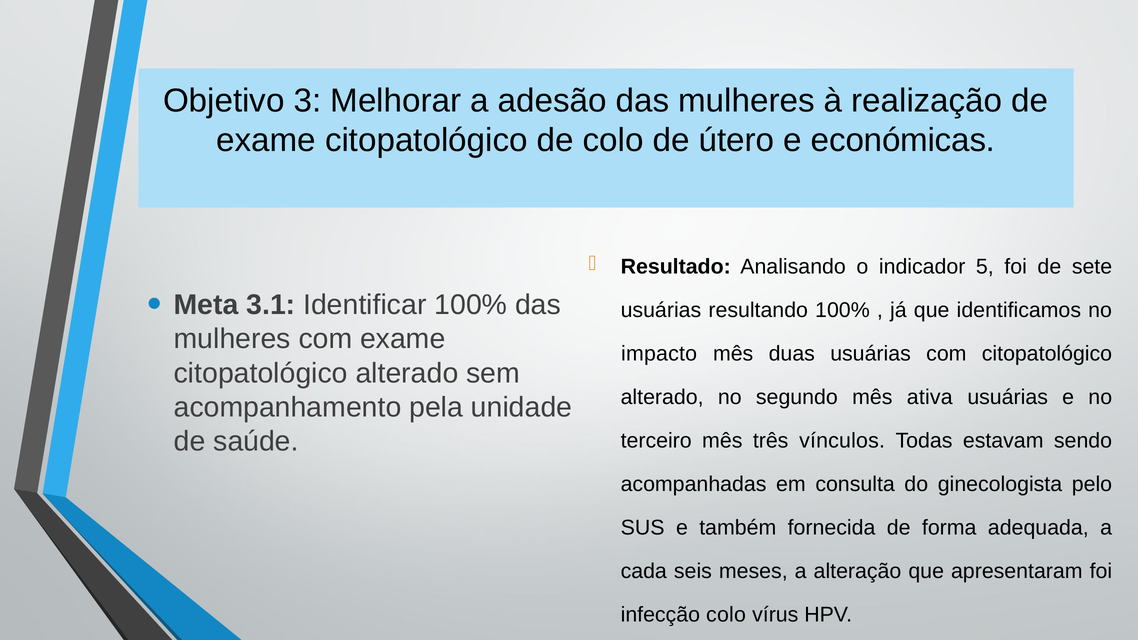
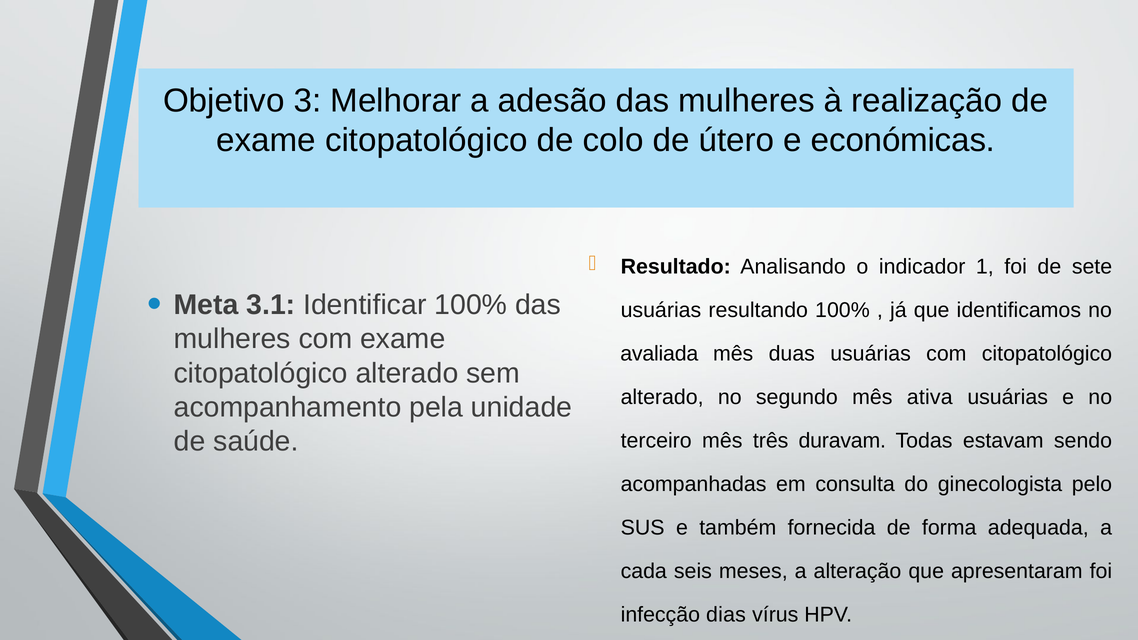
5: 5 -> 1 (985, 267)
impacto: impacto -> avaliada (659, 354)
vínculos: vínculos -> duravam (842, 441)
infecção colo: colo -> dias (726, 615)
